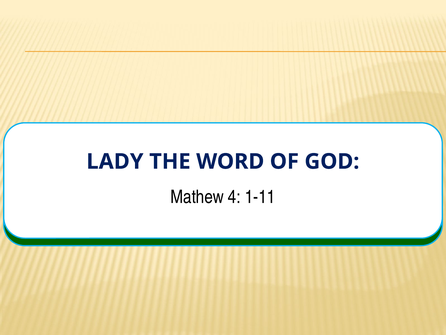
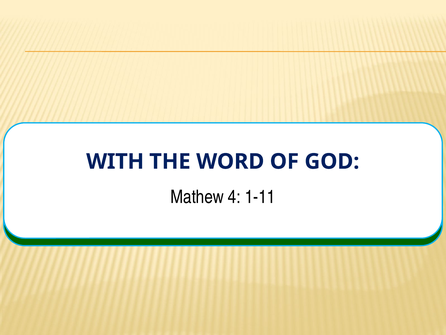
LADY: LADY -> WITH (115, 161)
